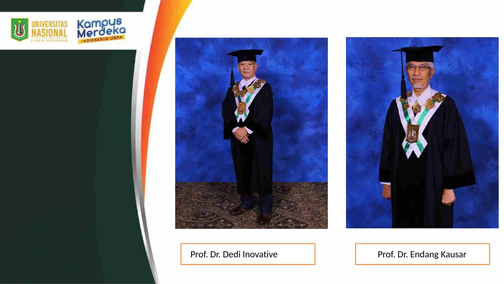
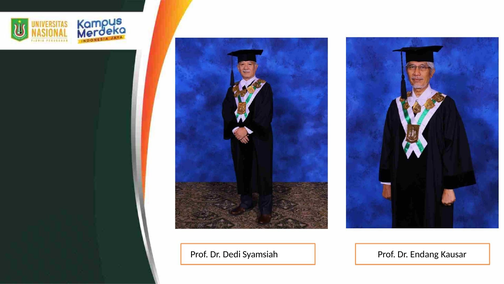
Inovative: Inovative -> Syamsiah (260, 254)
